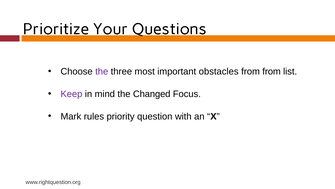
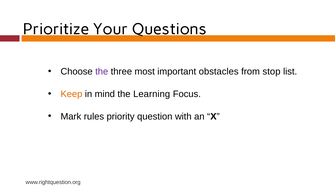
from from: from -> stop (271, 71)
Keep colour: purple -> orange (71, 94)
Changed: Changed -> Learning (152, 94)
